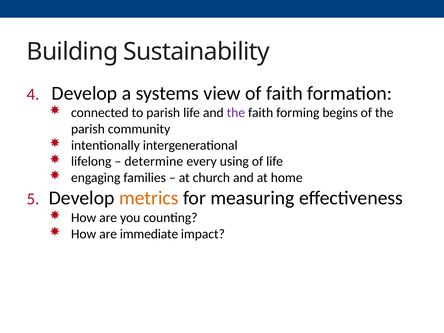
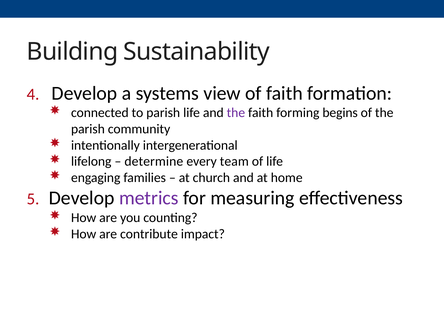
using: using -> team (234, 161)
metrics colour: orange -> purple (149, 198)
immediate: immediate -> contribute (149, 234)
